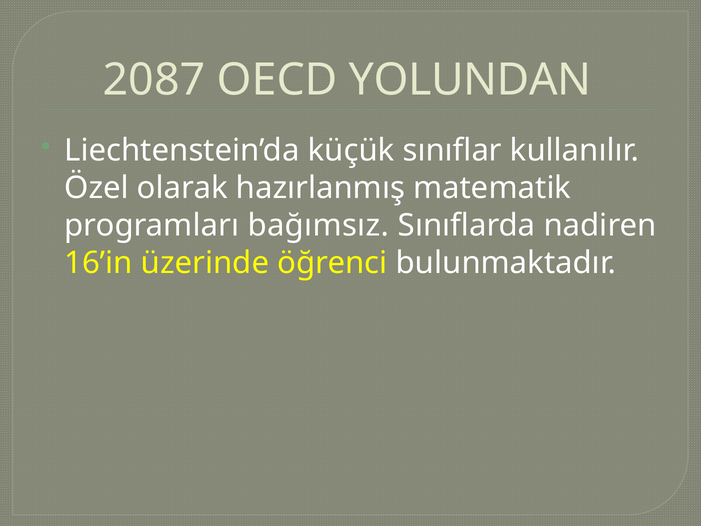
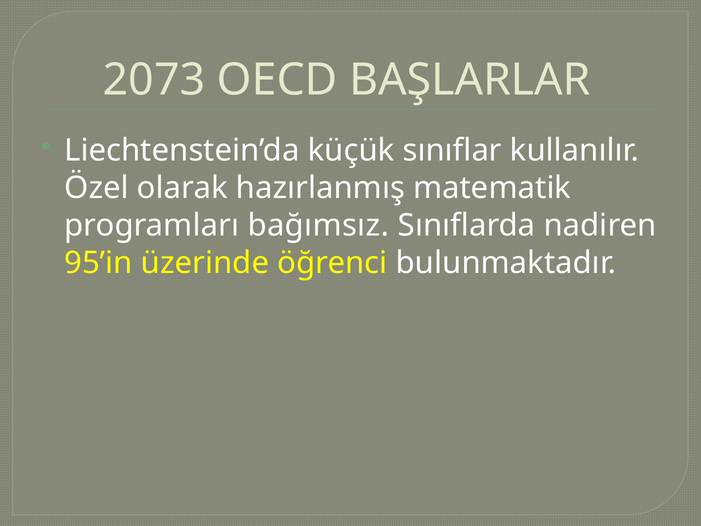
2087: 2087 -> 2073 (154, 80)
YOLUNDAN: YOLUNDAN -> BAŞLARLAR (470, 80)
16’in: 16’in -> 95’in (99, 263)
